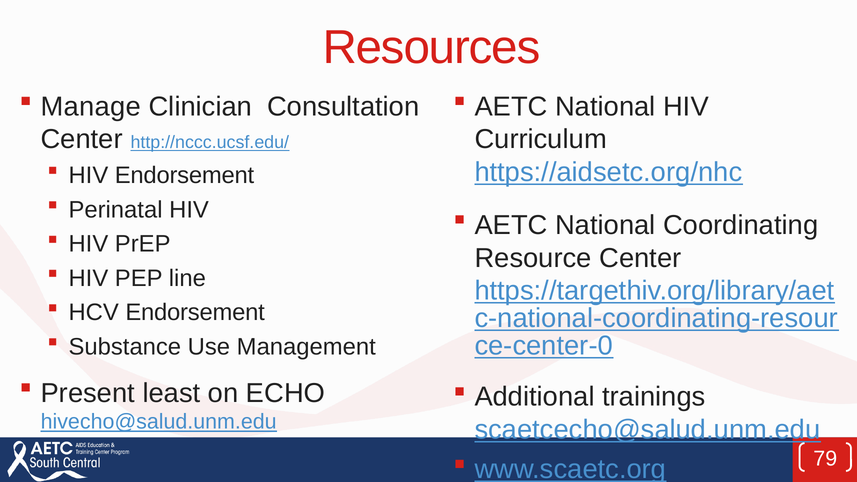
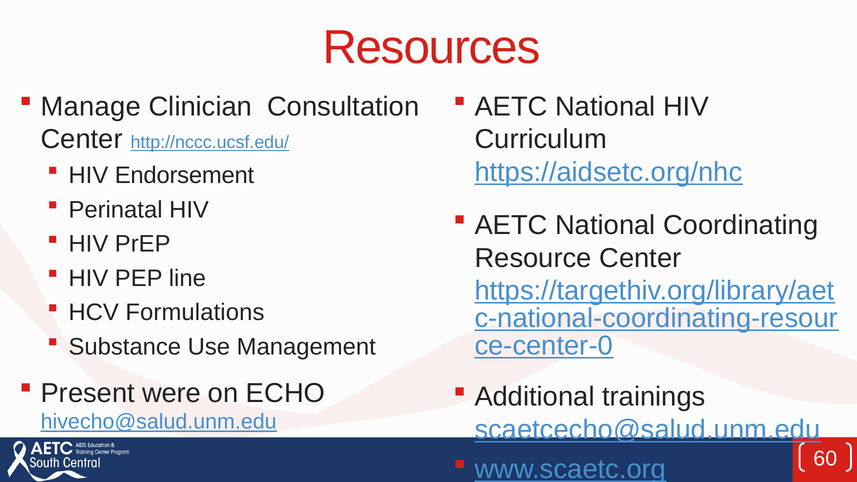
HCV Endorsement: Endorsement -> Formulations (195, 313)
least: least -> were (172, 393)
79: 79 -> 60 (825, 459)
